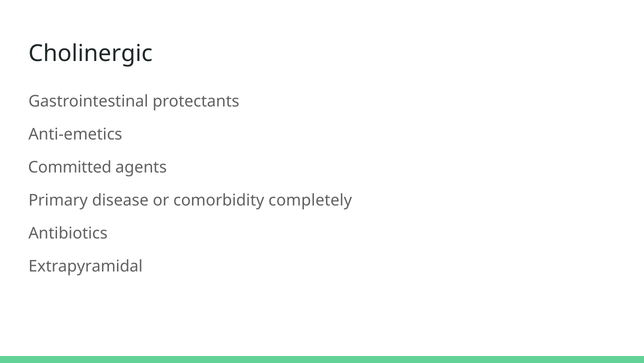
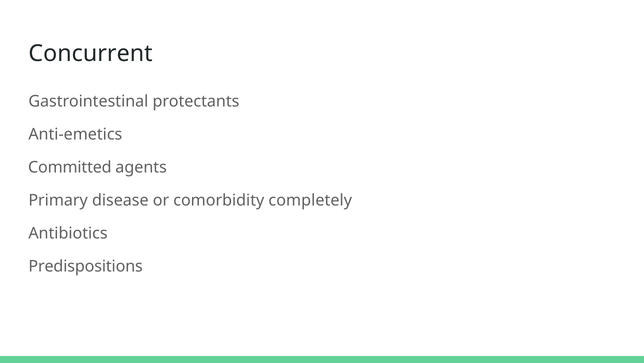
Cholinergic: Cholinergic -> Concurrent (91, 53)
Extrapyramidal: Extrapyramidal -> Predispositions (86, 266)
